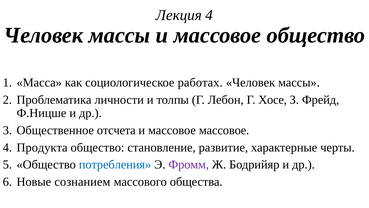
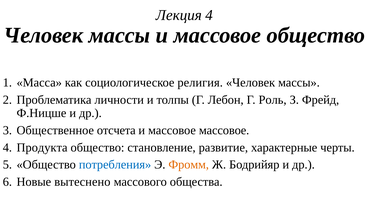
работах: работах -> религия (200, 82)
Хосе: Хосе -> Роль (273, 100)
Фромм colour: purple -> orange (189, 164)
сознанием: сознанием -> вытеснено (82, 181)
